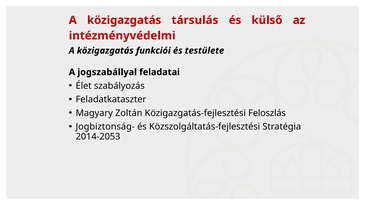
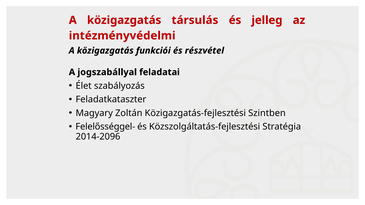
külső: külső -> jelleg (267, 20)
testülete: testülete -> részvétel (204, 51)
Feloszlás: Feloszlás -> Szintben (267, 113)
Jogbiztonság-: Jogbiztonság- -> Felelősséggel- (105, 127)
2014-2053: 2014-2053 -> 2014-2096 (98, 137)
